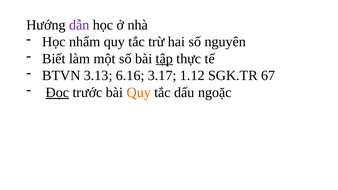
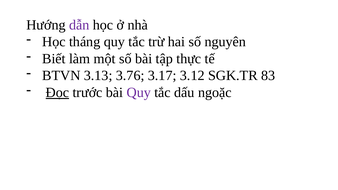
nhẩm: nhẩm -> tháng (85, 42)
tập underline: present -> none (164, 59)
6.16: 6.16 -> 3.76 (130, 76)
1.12: 1.12 -> 3.12 (192, 76)
67: 67 -> 83 (268, 76)
Quy colour: orange -> purple (139, 92)
